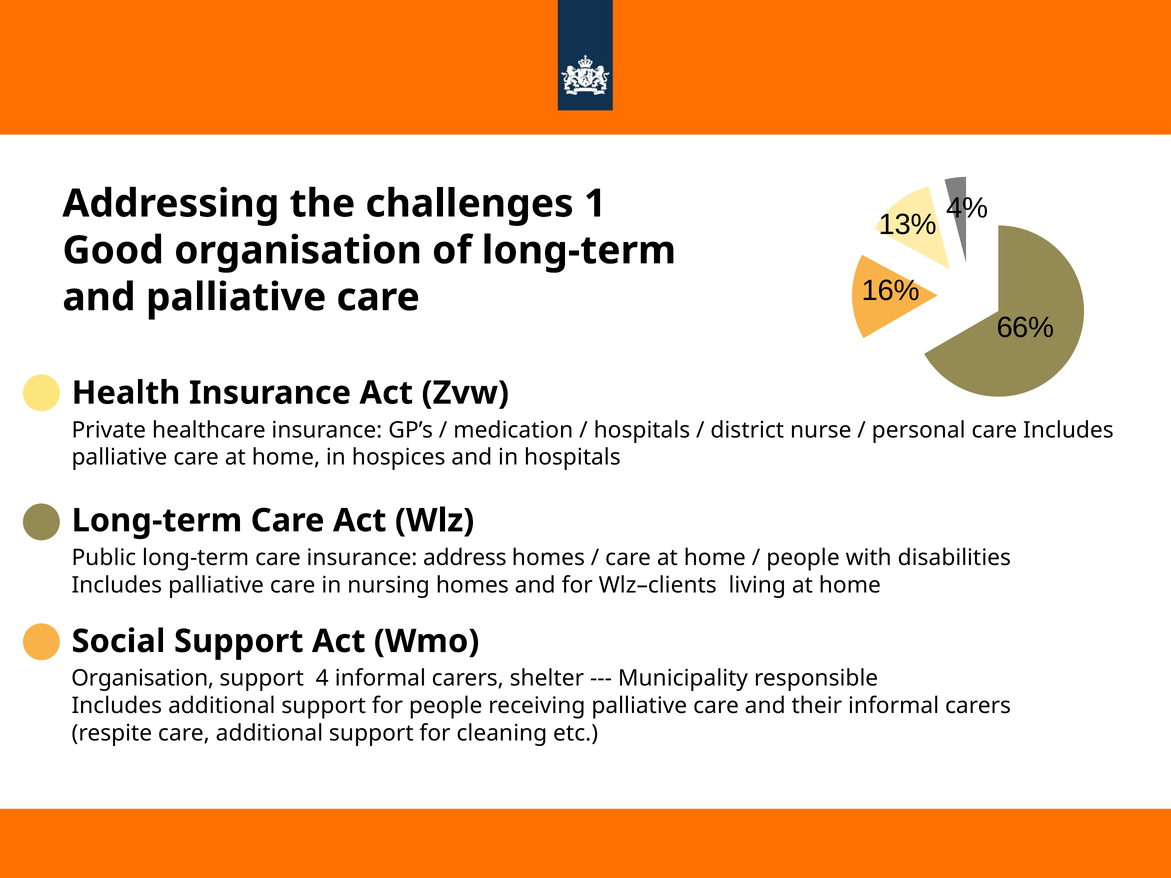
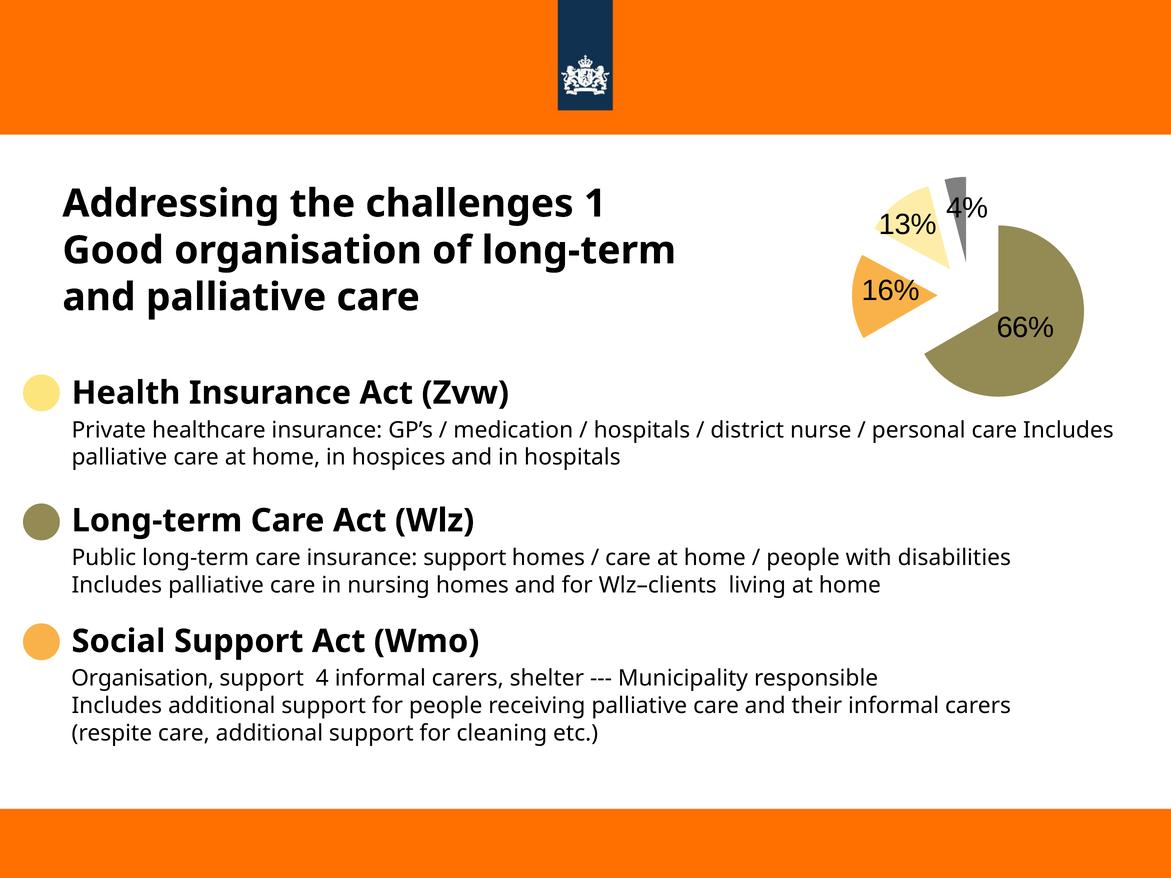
insurance address: address -> support (465, 558)
